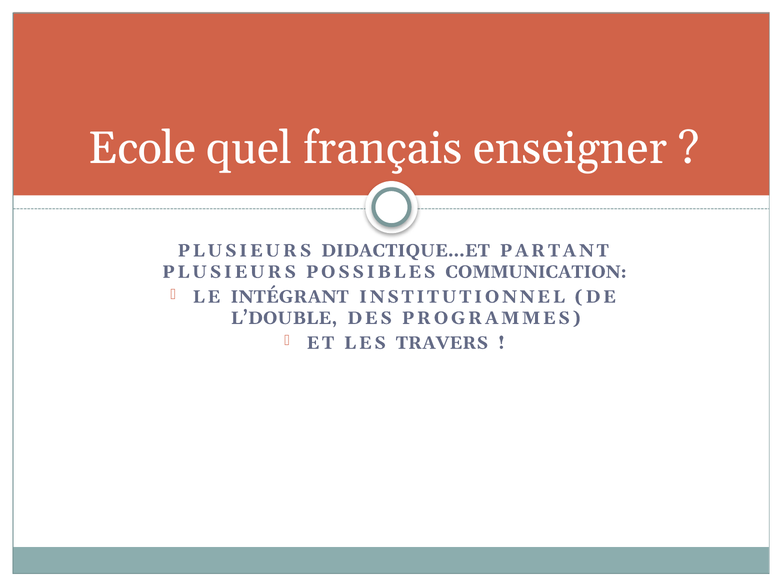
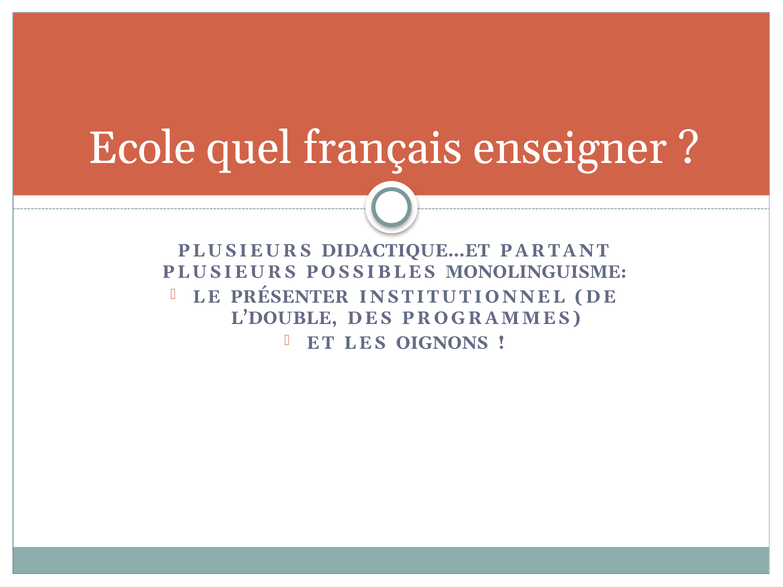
COMMUNICATION: COMMUNICATION -> MONOLINGUISME (536, 272)
INTÉGRANT: INTÉGRANT -> PRÉSENTER (290, 297)
TRAVERS: TRAVERS -> OIGNONS (442, 343)
